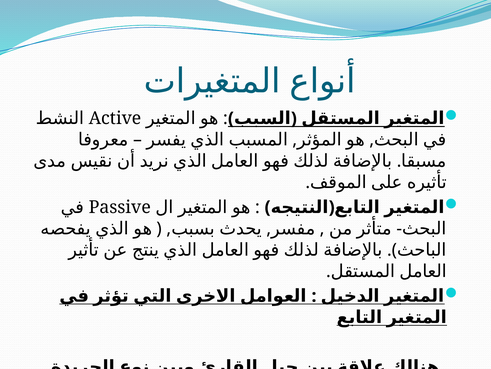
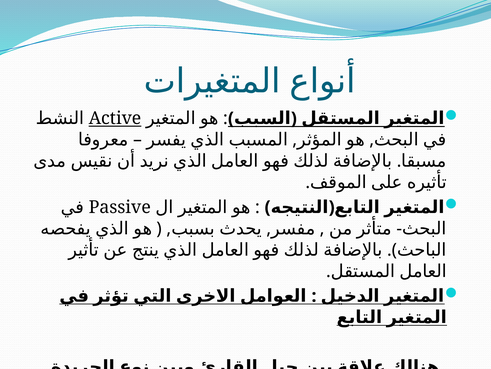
Active underline: none -> present (115, 118)
